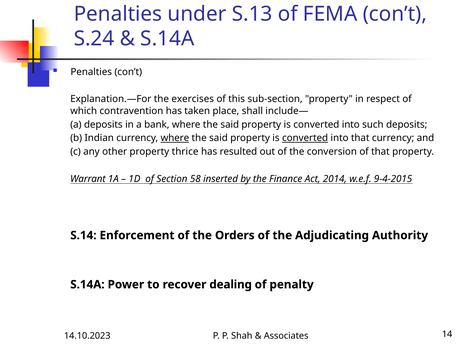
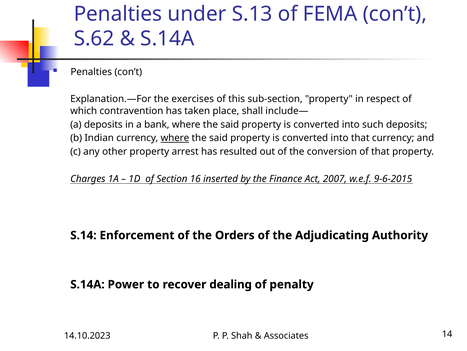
S.24: S.24 -> S.62 (94, 39)
converted underline: present -> none (305, 138)
thrice: thrice -> arrest (185, 151)
Warrant: Warrant -> Charges (88, 179)
58: 58 -> 16 (195, 179)
2014: 2014 -> 2007 (335, 179)
9-4-2015: 9-4-2015 -> 9-6-2015 (393, 179)
